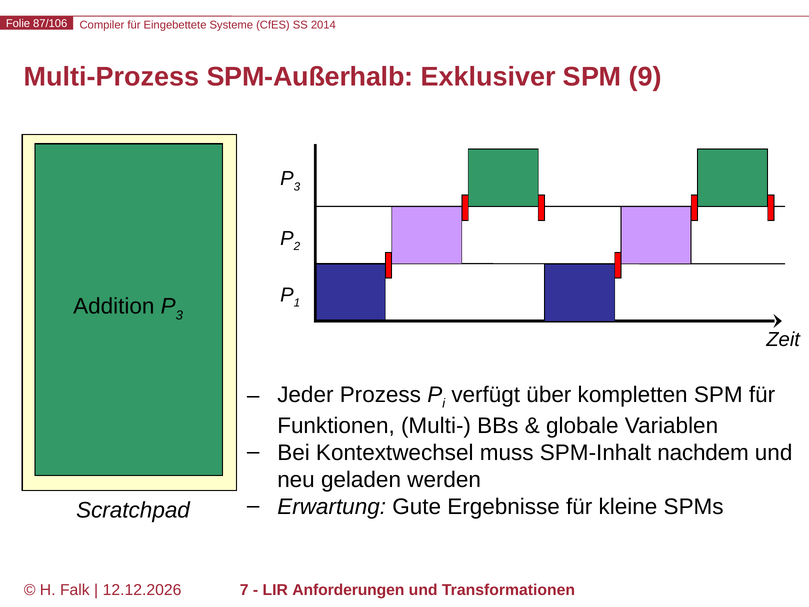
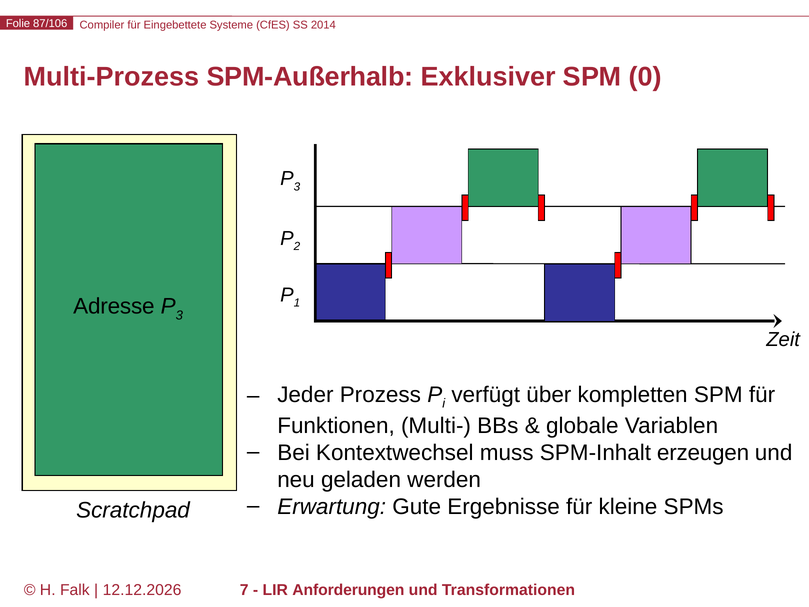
9: 9 -> 0 (645, 77)
Addition: Addition -> Adresse (114, 306)
nachdem: nachdem -> erzeugen (703, 452)
